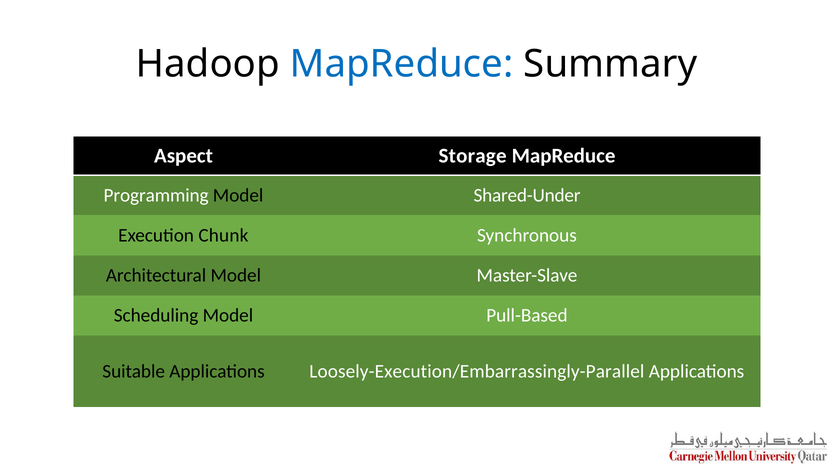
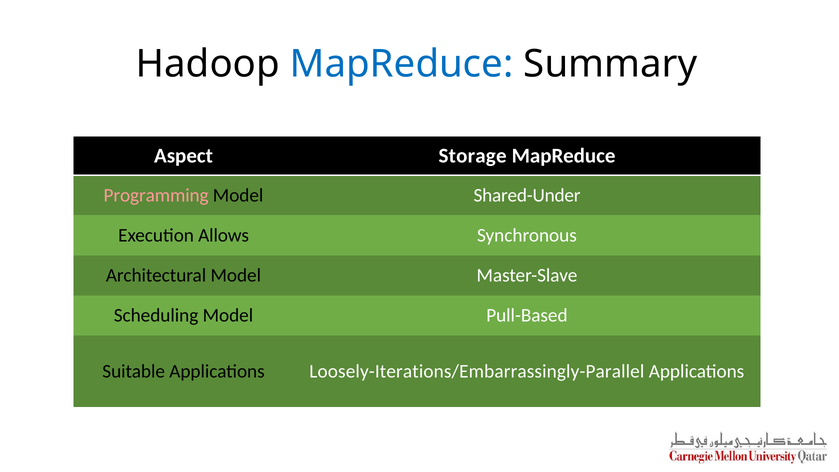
Programming colour: white -> pink (156, 195)
Chunk: Chunk -> Allows (224, 235)
Loosely-Execution/Embarrassingly-Parallel: Loosely-Execution/Embarrassingly-Parallel -> Loosely-Iterations/Embarrassingly-Parallel (477, 371)
